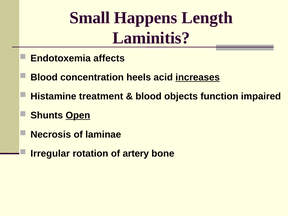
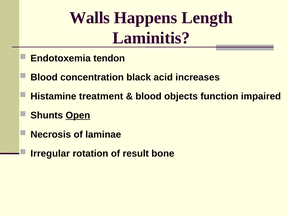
Small: Small -> Walls (90, 18)
affects: affects -> tendon (109, 58)
heels: heels -> black (139, 77)
increases underline: present -> none (198, 77)
artery: artery -> result (136, 154)
